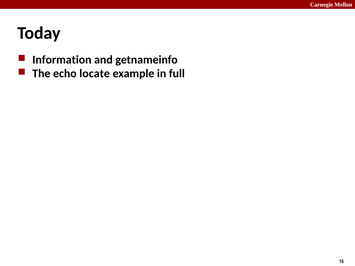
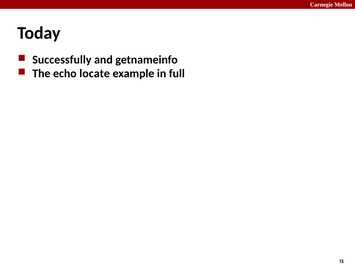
Information: Information -> Successfully (62, 60)
